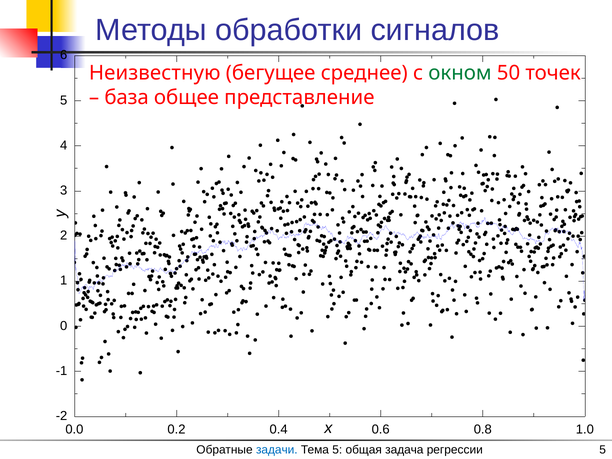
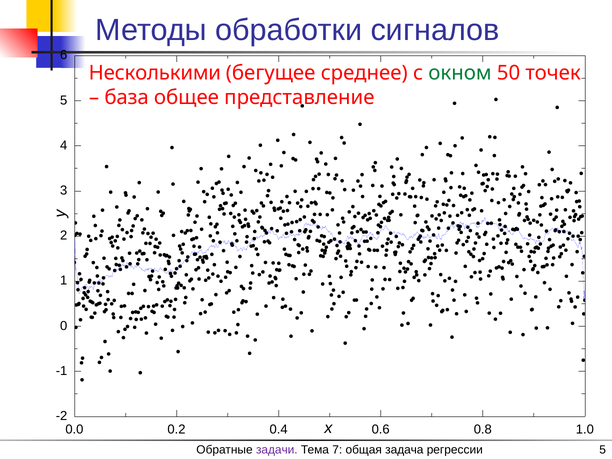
Неизвестную: Неизвестную -> Несколькими (155, 73)
задачи colour: blue -> purple (277, 450)
Тема 5: 5 -> 7 (337, 450)
